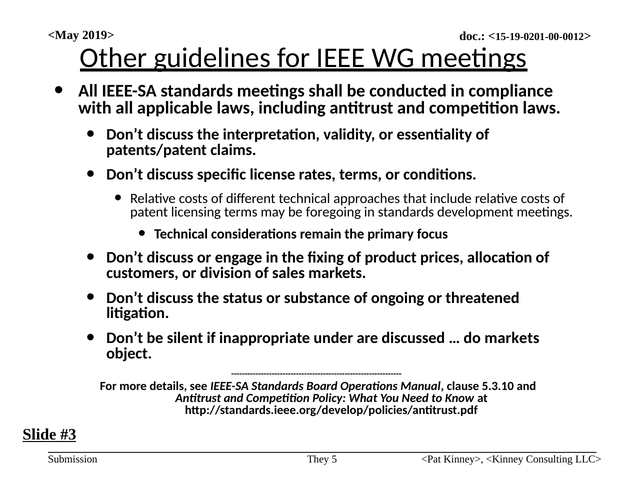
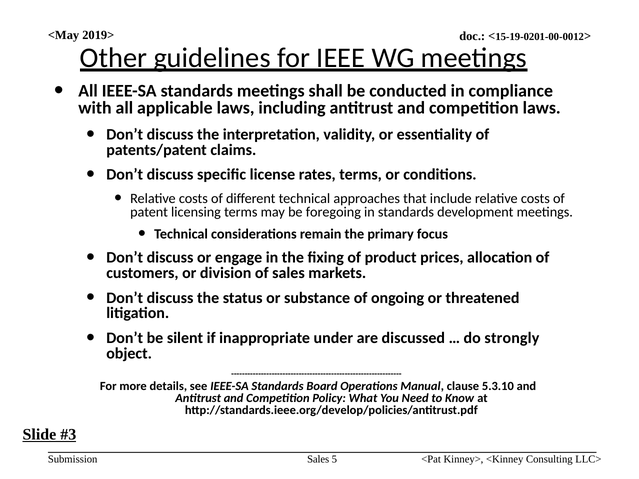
do markets: markets -> strongly (512, 338)
They: They -> Sales (318, 460)
